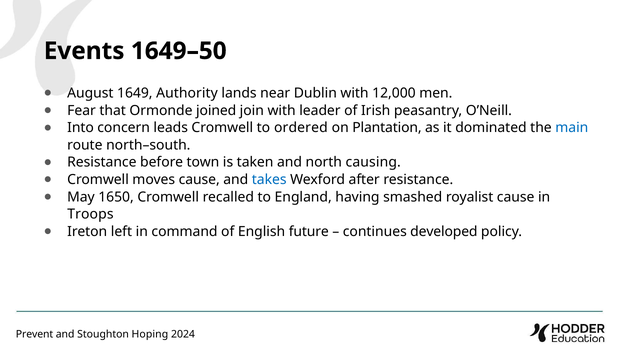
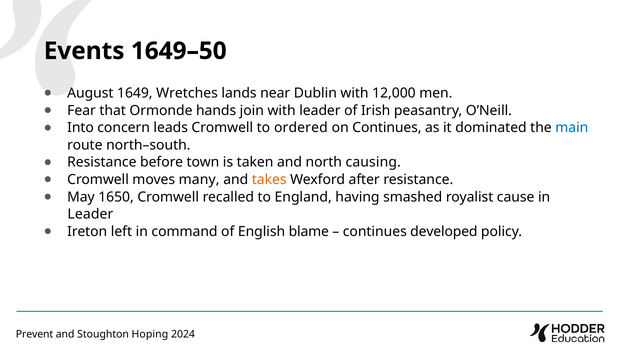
Authority: Authority -> Wretches (187, 93)
joined: joined -> hands (216, 111)
on Plantation: Plantation -> Continues (387, 128)
moves cause: cause -> many (199, 180)
takes colour: blue -> orange (269, 180)
Troops: Troops -> Leader (90, 214)
future: future -> blame (309, 232)
